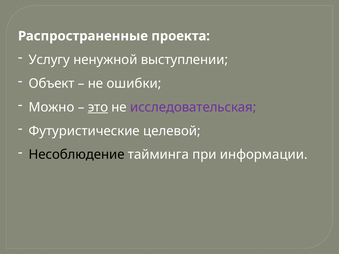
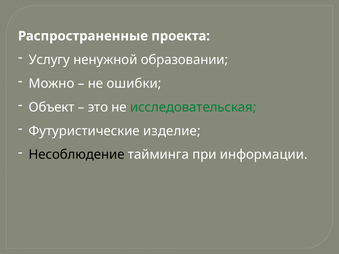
выступлении: выступлении -> образовании (184, 60)
Объект: Объект -> Можно (51, 84)
Можно: Можно -> Объект (52, 107)
это underline: present -> none (98, 107)
исследовательская colour: purple -> green (193, 107)
целевой: целевой -> изделие (172, 131)
